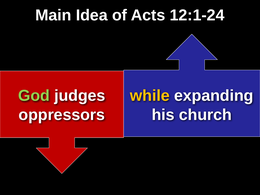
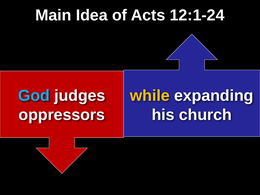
God colour: light green -> light blue (34, 96)
